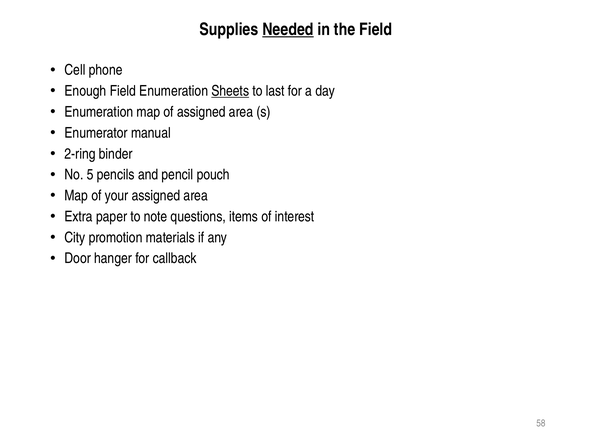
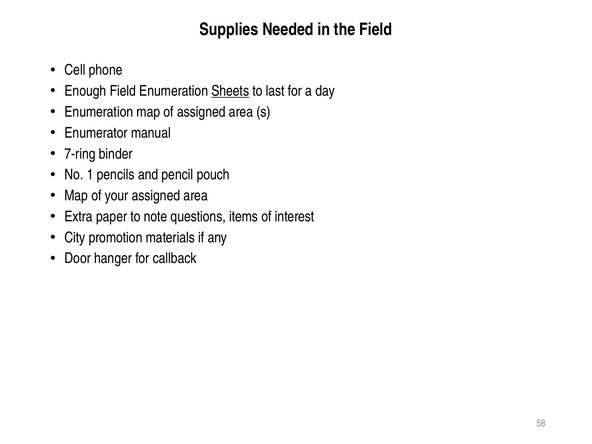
Needed underline: present -> none (288, 29)
2-ring: 2-ring -> 7-ring (80, 154)
5: 5 -> 1 (90, 175)
